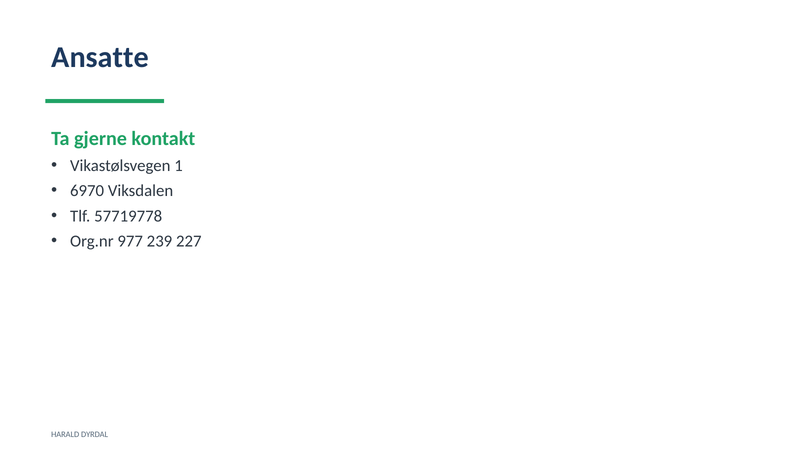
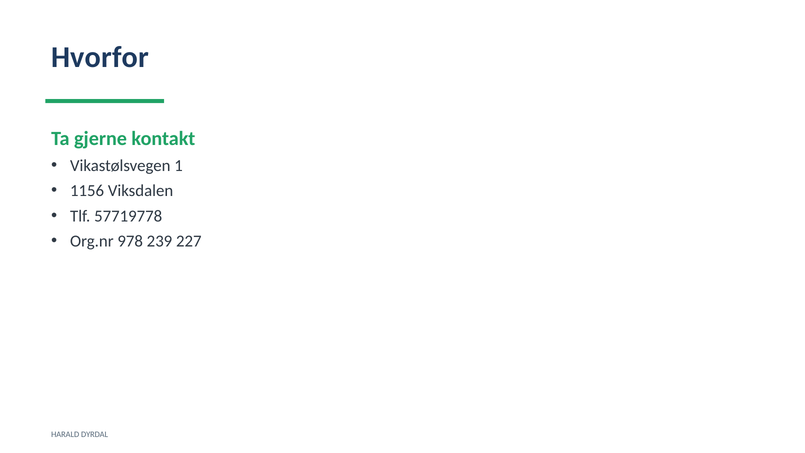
Ansatte: Ansatte -> Hvorfor (100, 57)
6970: 6970 -> 1156 (87, 191)
977: 977 -> 978 (130, 241)
